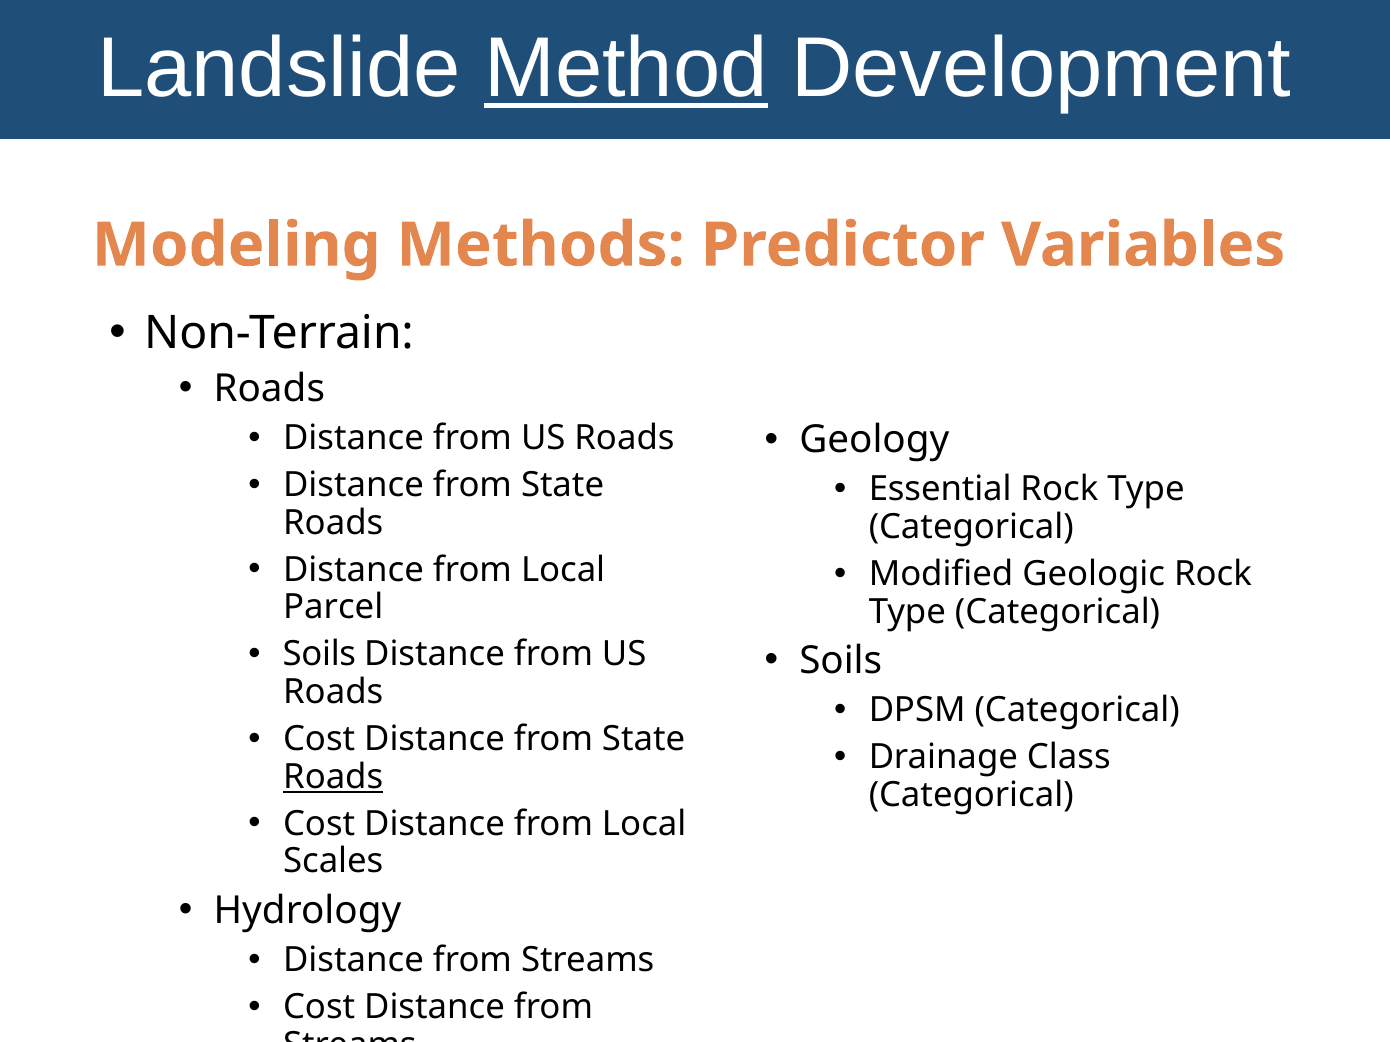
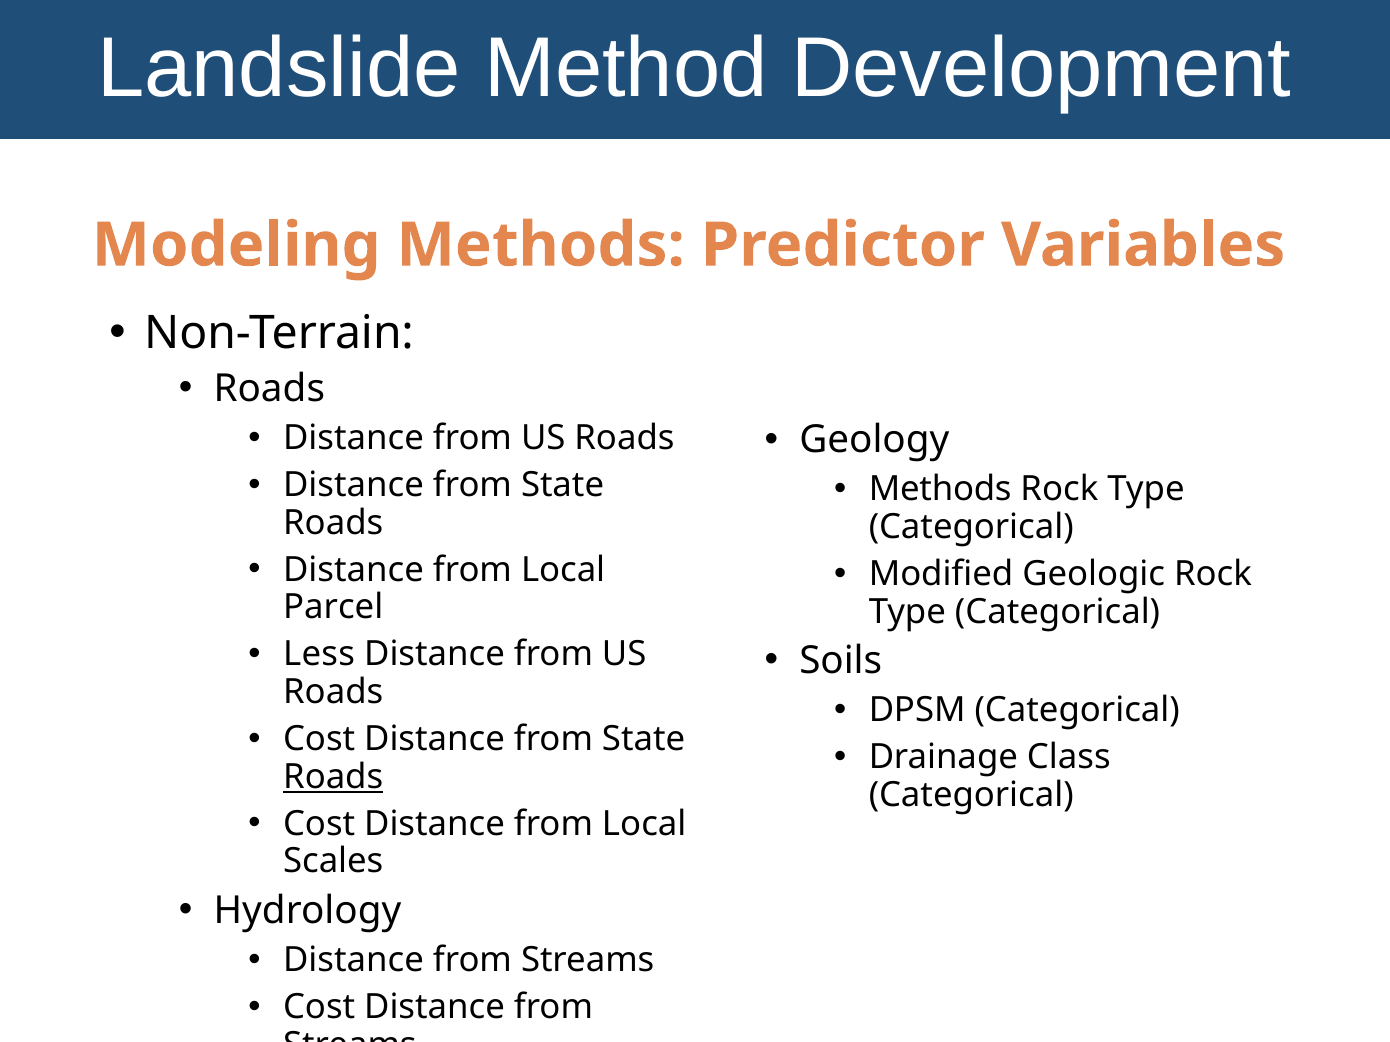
Method underline: present -> none (626, 69)
Essential: Essential -> Methods (940, 490)
Soils: Soils -> Less (319, 655)
